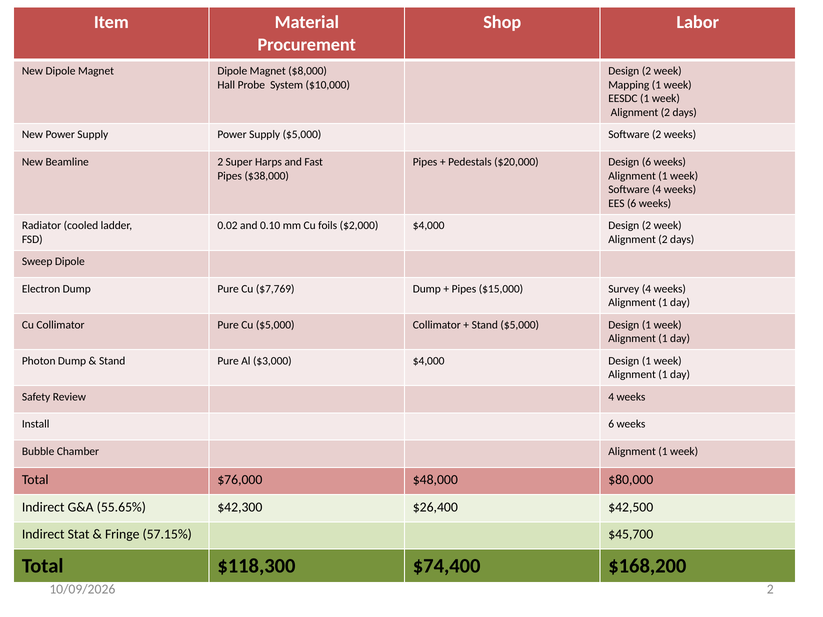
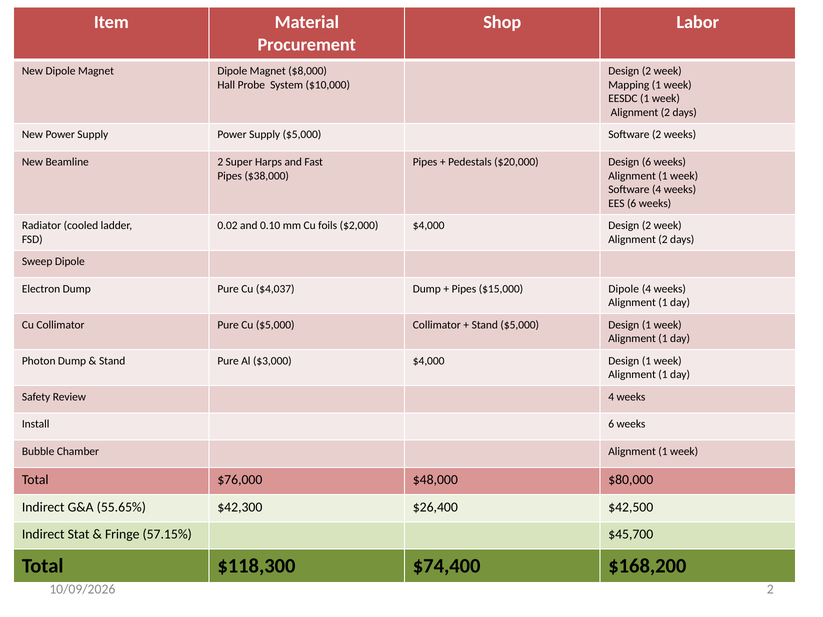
$7,769: $7,769 -> $4,037 (275, 289)
$15,000 Survey: Survey -> Dipole (624, 289)
